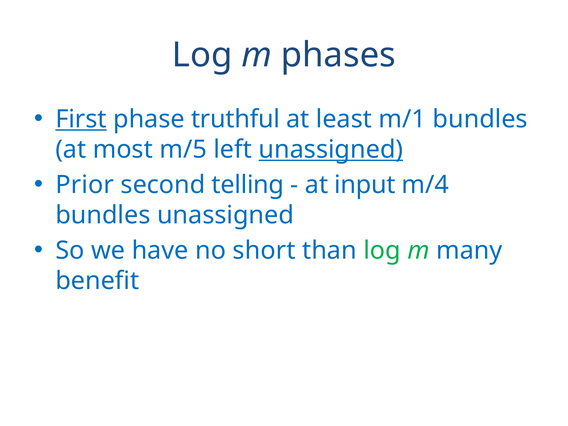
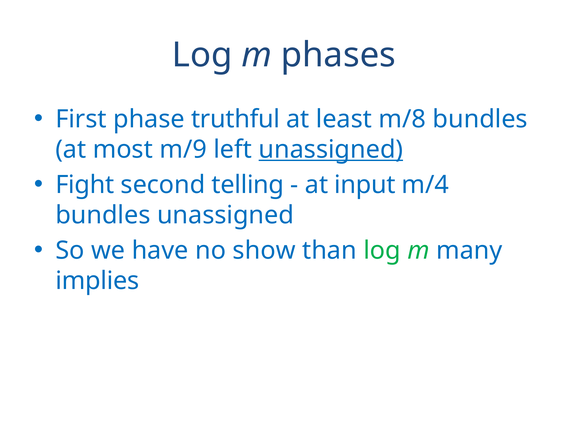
First underline: present -> none (81, 119)
m/1: m/1 -> m/8 (402, 119)
m/5: m/5 -> m/9 (183, 149)
Prior: Prior -> Fight (85, 185)
short: short -> show (264, 250)
benefit: benefit -> implies (97, 281)
